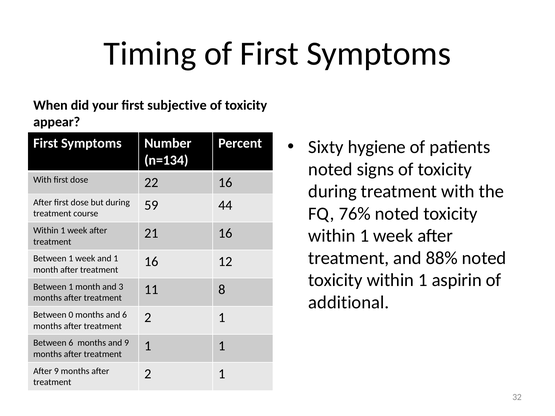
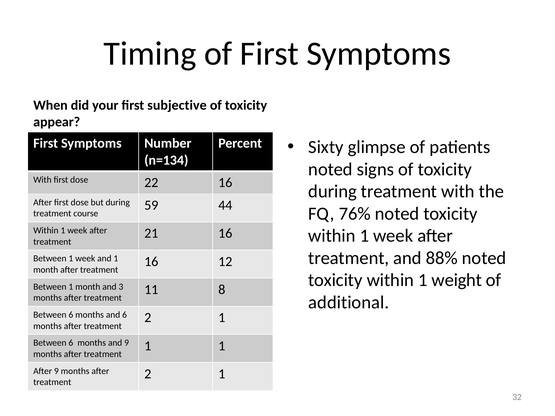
hygiene: hygiene -> glimpse (377, 147)
aspirin: aspirin -> weight (457, 280)
0: 0 -> 6 (71, 315)
